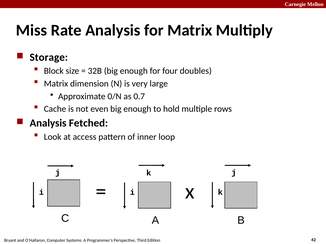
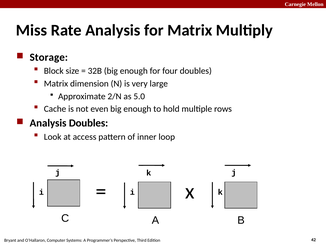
0/N: 0/N -> 2/N (115, 96)
0.7: 0.7 -> 5.0 (139, 96)
Analysis Fetched: Fetched -> Doubles (89, 123)
